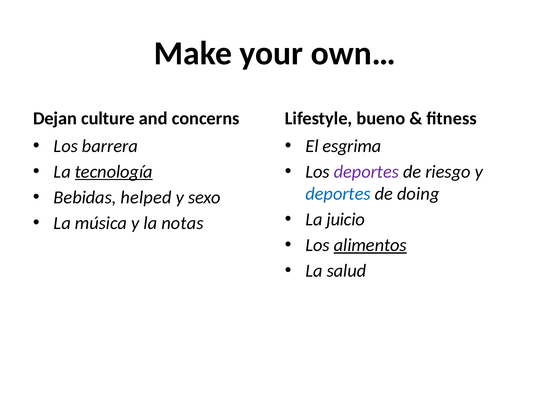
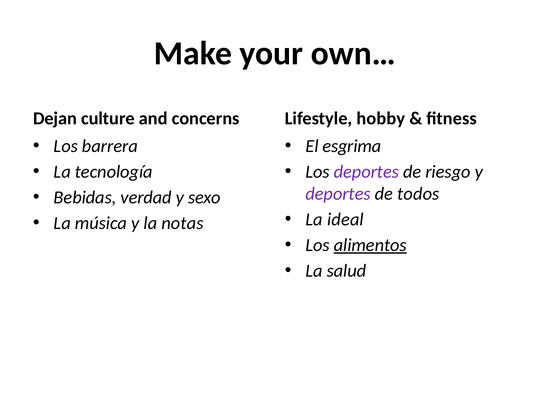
bueno: bueno -> hobby (381, 118)
tecnología underline: present -> none (114, 172)
deportes colour: blue -> purple (338, 194)
doing: doing -> todos (418, 194)
helped: helped -> verdad (146, 197)
juicio: juicio -> ideal (345, 219)
